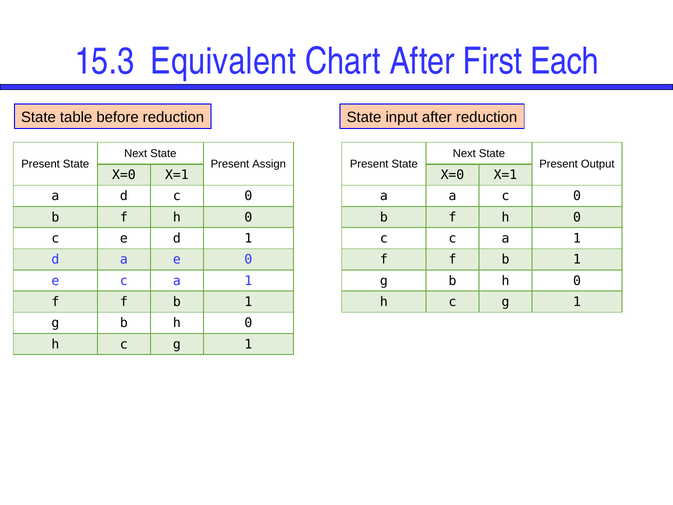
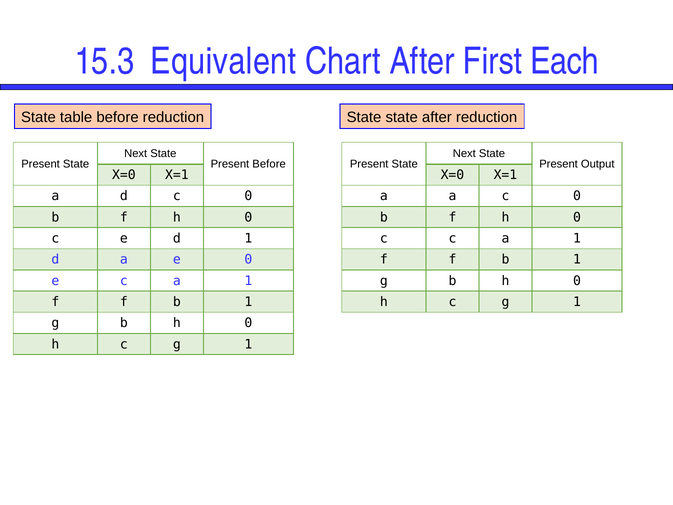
State input: input -> state (402, 117)
Present Assign: Assign -> Before (269, 164)
